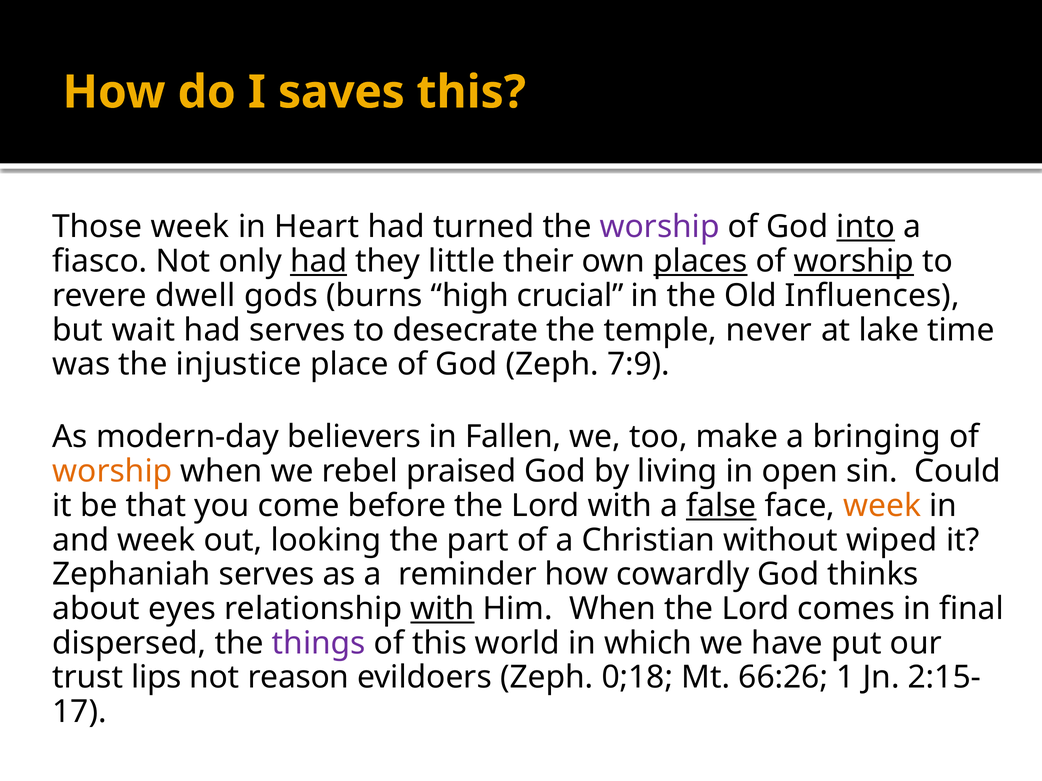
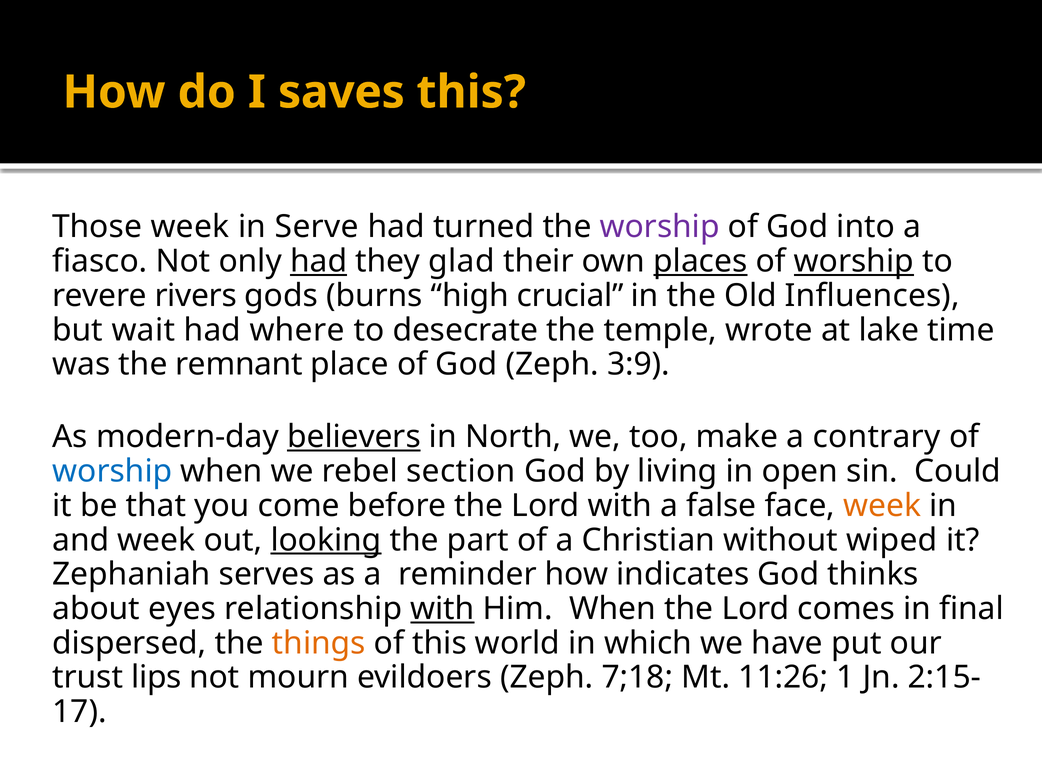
Heart: Heart -> Serve (317, 227)
into underline: present -> none (866, 227)
little: little -> glad (462, 262)
dwell: dwell -> rivers (196, 296)
had serves: serves -> where (297, 330)
never: never -> wrote (769, 330)
injustice: injustice -> remnant (239, 365)
7:9: 7:9 -> 3:9 (639, 365)
believers underline: none -> present (354, 437)
Fallen: Fallen -> North (513, 437)
bringing: bringing -> contrary (877, 437)
worship colour: orange -> blue (112, 472)
praised: praised -> section (461, 472)
false underline: present -> none (721, 506)
looking underline: none -> present (326, 540)
cowardly: cowardly -> indicates (683, 575)
things colour: purple -> orange (319, 643)
reason: reason -> mourn (298, 678)
0;18: 0;18 -> 7;18 (637, 678)
66:26: 66:26 -> 11:26 (783, 678)
